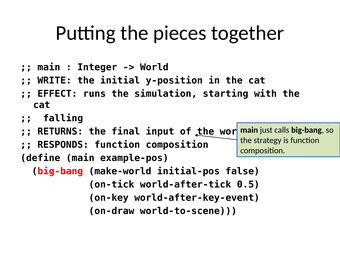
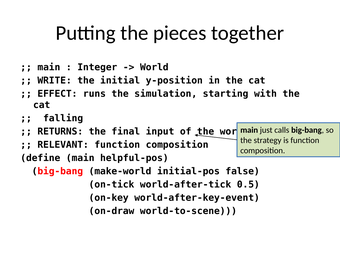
RESPONDS: RESPONDS -> RELEVANT (63, 145)
example-pos: example-pos -> helpful-pos (134, 158)
